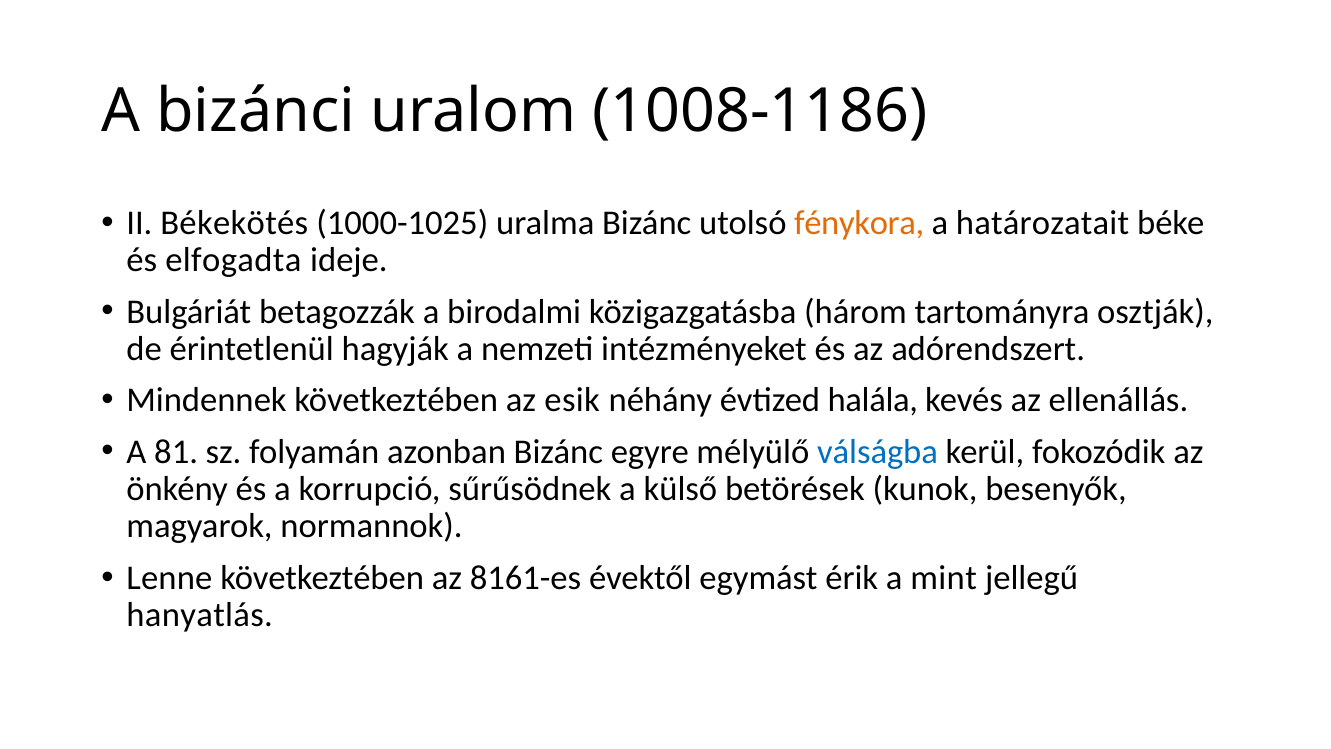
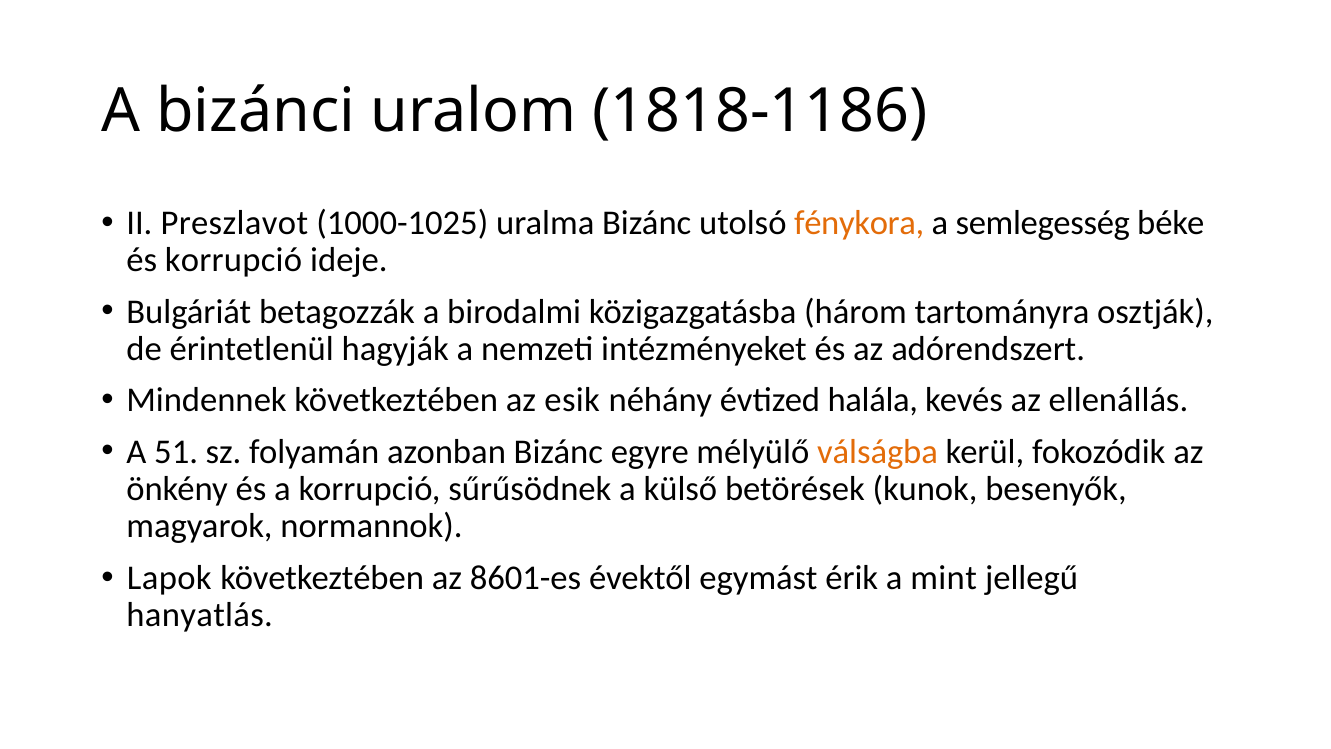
1008-1186: 1008-1186 -> 1818-1186 (760, 112)
Békekötés: Békekötés -> Preszlavot (234, 223)
határozatait: határozatait -> semlegesség (1043, 223)
és elfogadta: elfogadta -> korrupció (233, 260)
81: 81 -> 51 (176, 451)
válságba colour: blue -> orange (878, 451)
Lenne: Lenne -> Lapok (169, 578)
8161-es: 8161-es -> 8601-es (526, 578)
